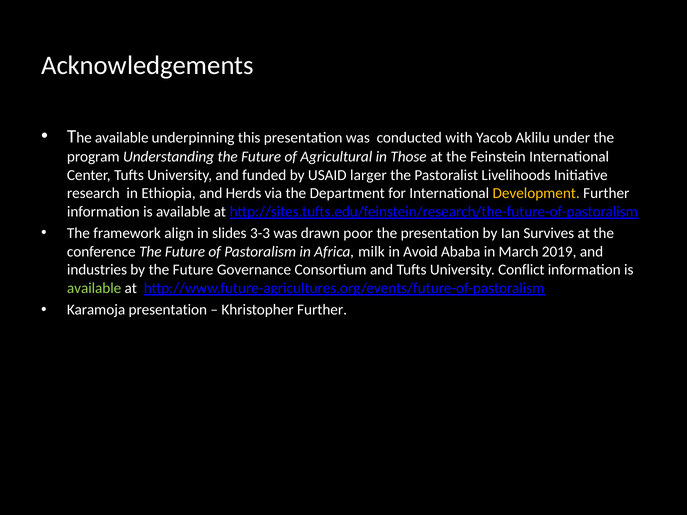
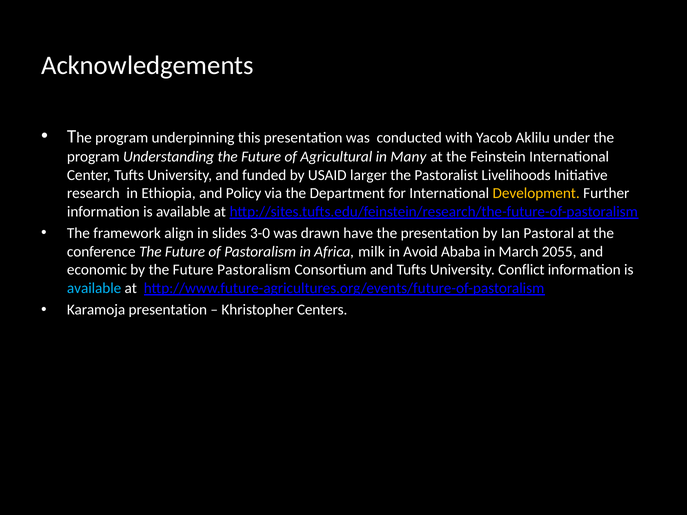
available: available -> program (122, 138)
Those: Those -> Many (408, 157)
Herds: Herds -> Policy (244, 193)
3-3: 3-3 -> 3-0 (260, 233)
poor: poor -> have (358, 233)
Survives: Survives -> Pastoral (549, 233)
2019: 2019 -> 2055 (559, 252)
industries: industries -> economic (97, 270)
Future Governance: Governance -> Pastoralism (254, 270)
available colour: light green -> light blue (94, 288)
Khristopher Further: Further -> Centers (322, 310)
